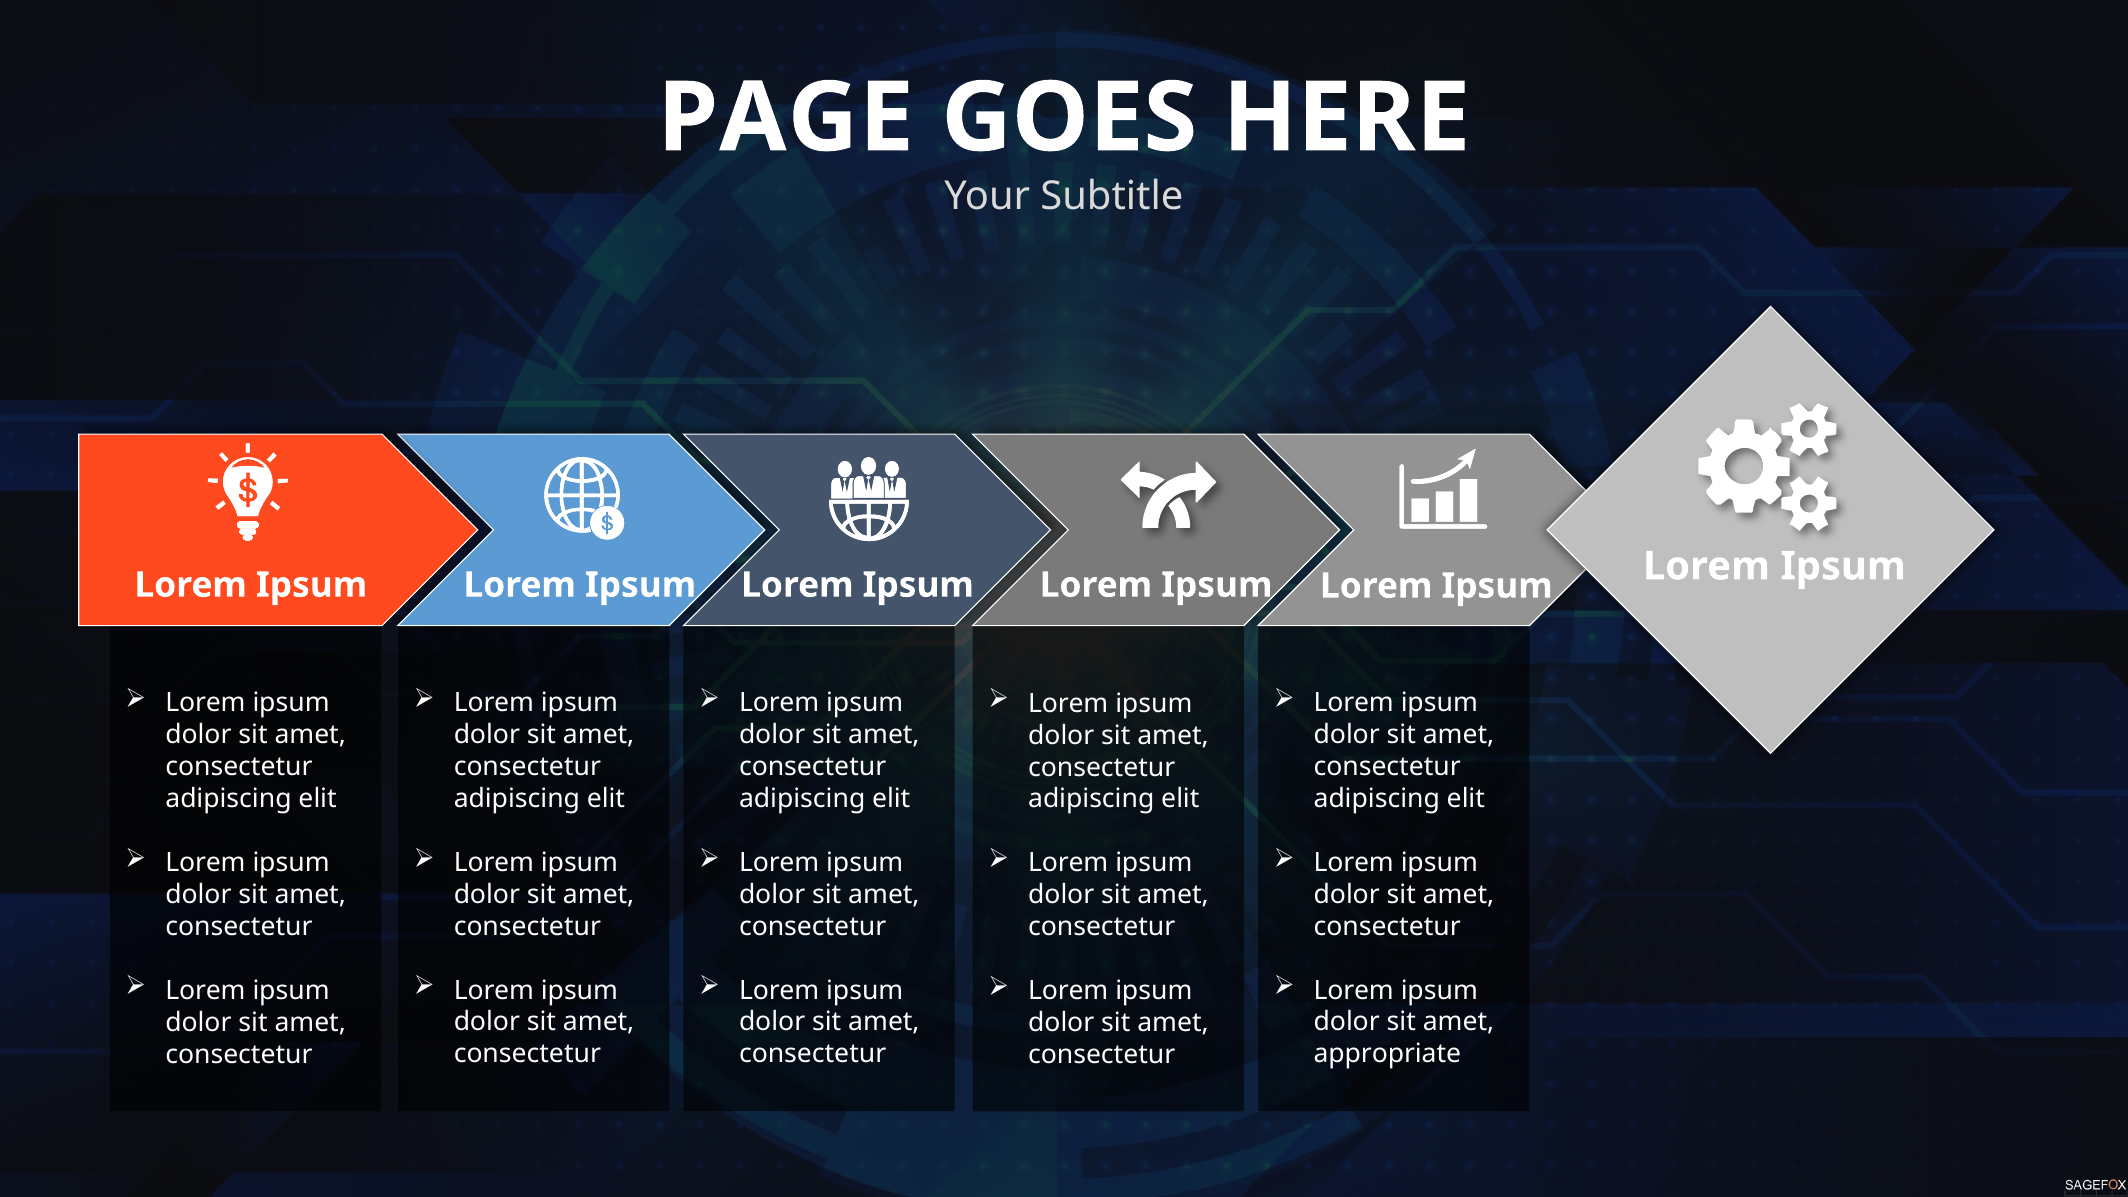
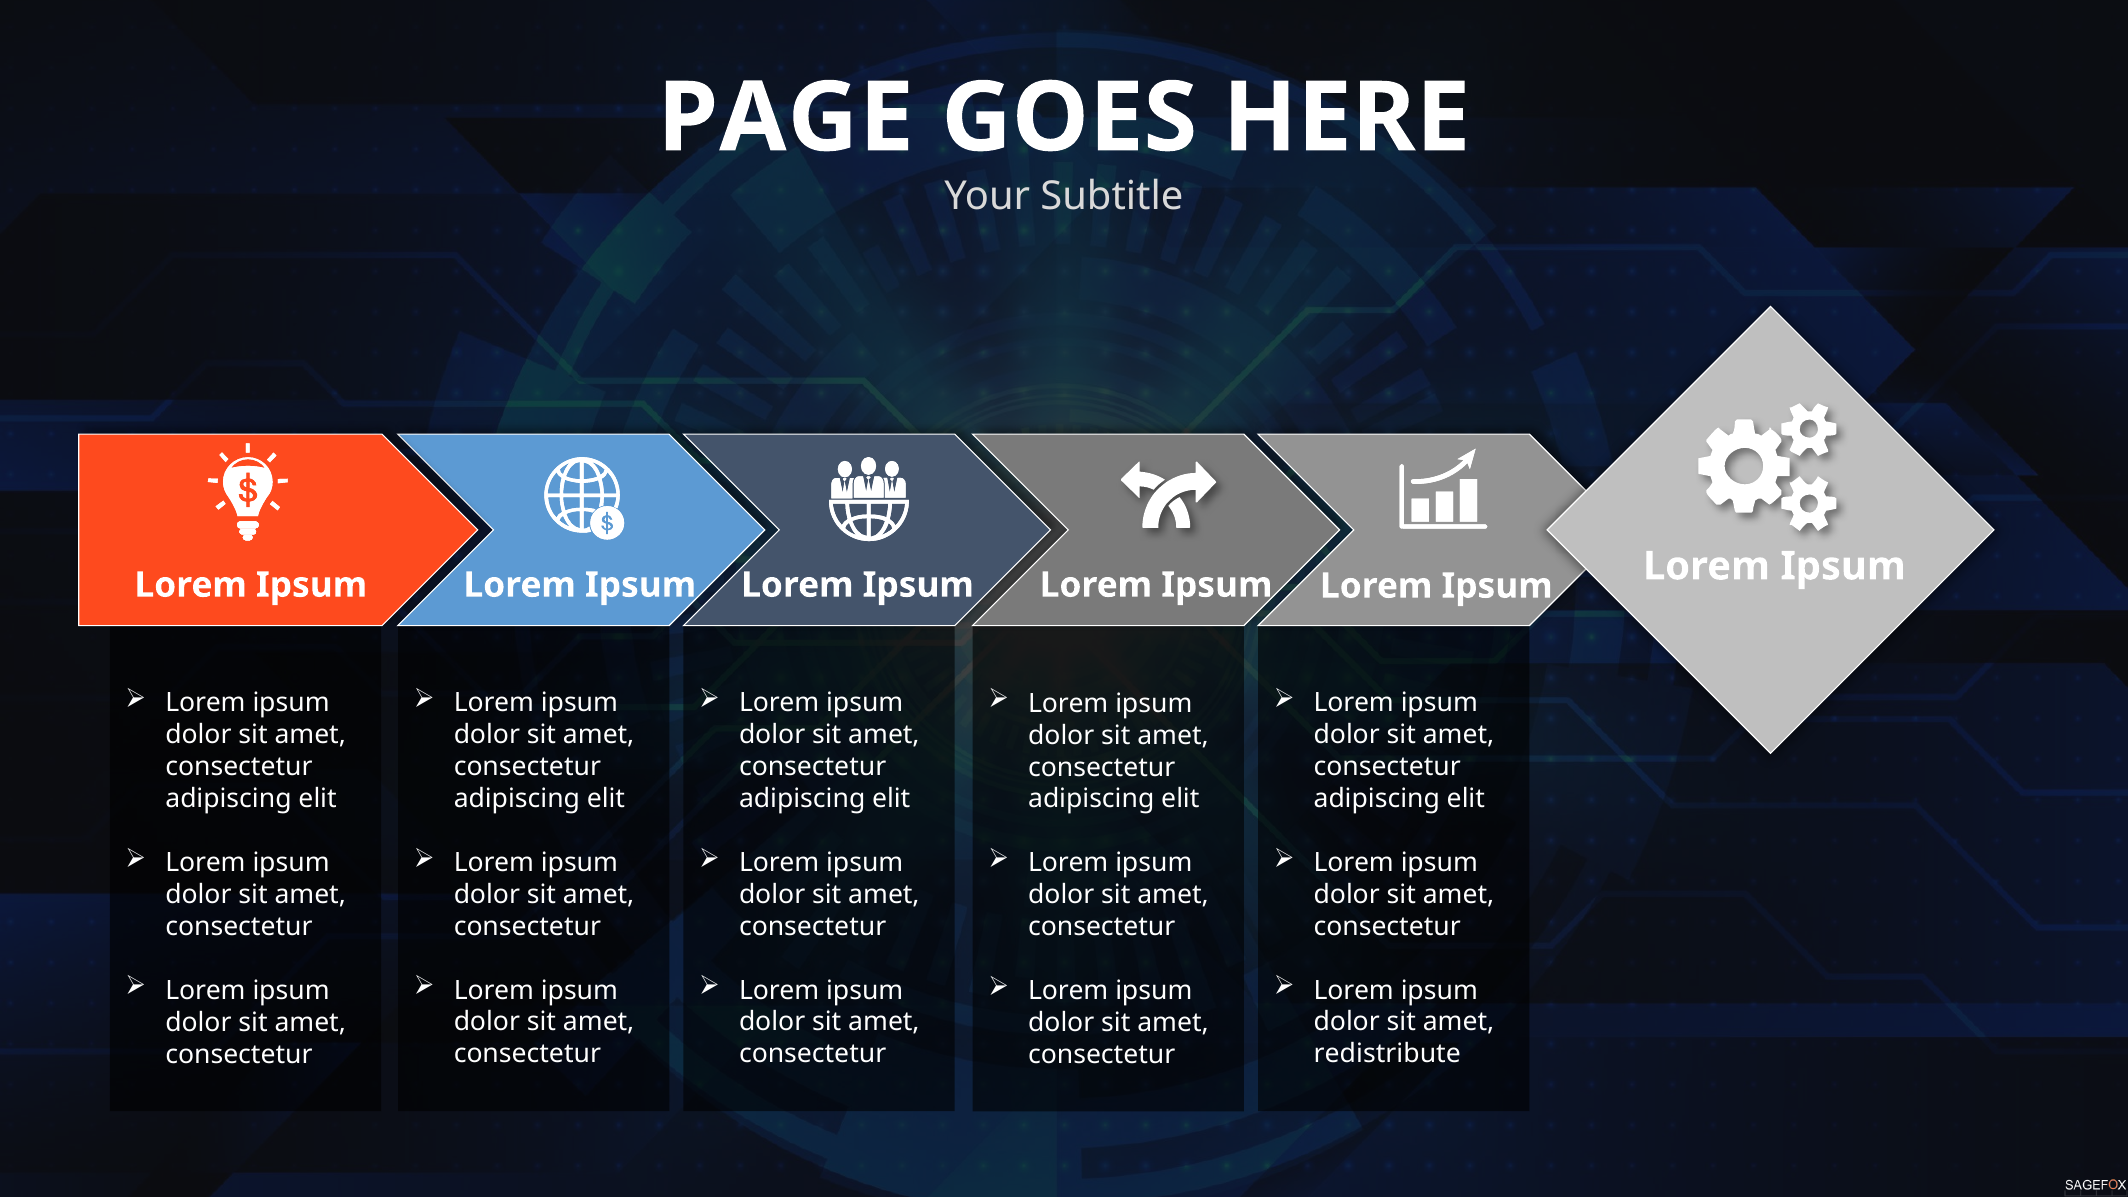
appropriate: appropriate -> redistribute (1387, 1054)
